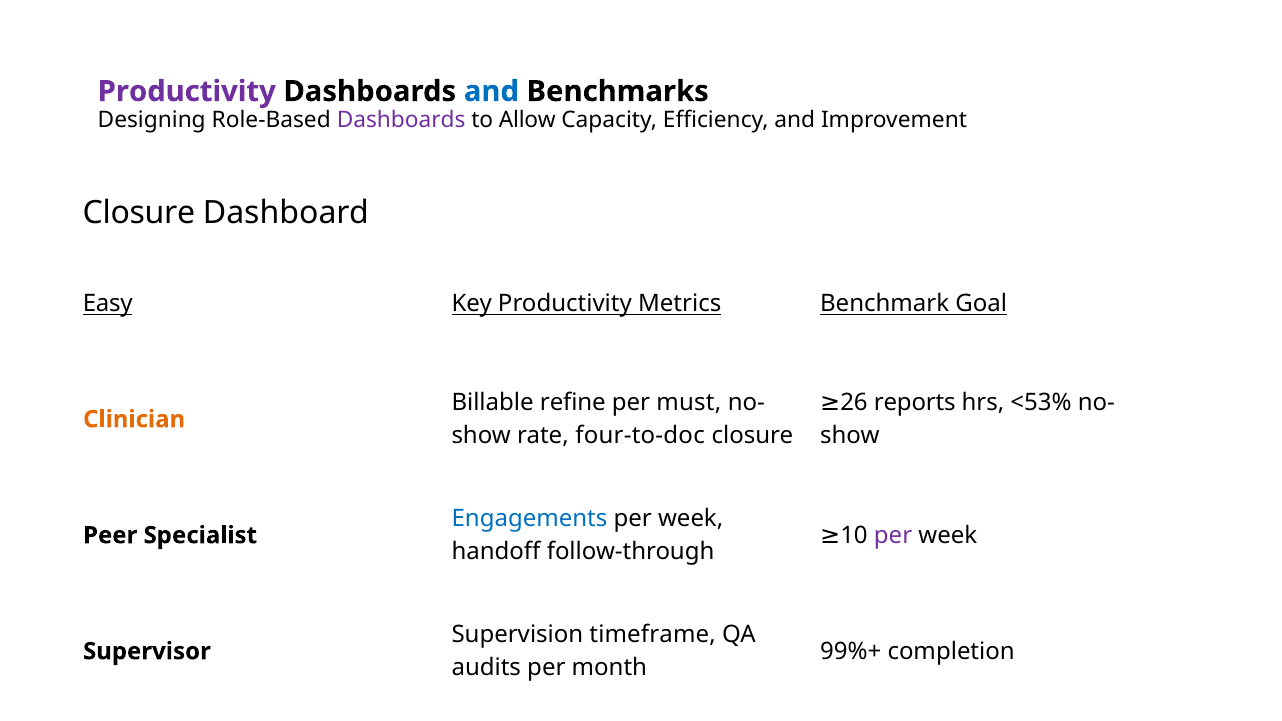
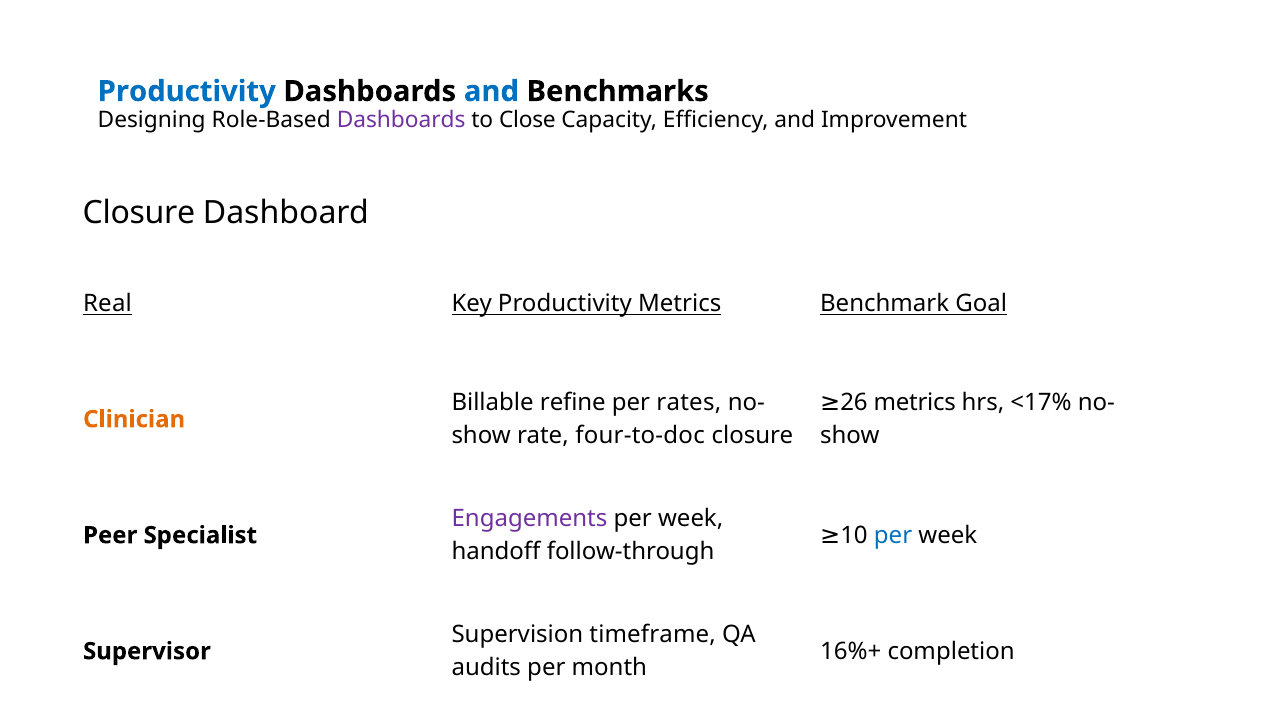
Productivity colour: purple -> blue (187, 91)
Allow: Allow -> Close (527, 120)
Easy: Easy -> Real (107, 303)
reports: reports -> metrics (915, 403)
<53%: <53% -> <17% (1041, 403)
must: must -> rates (689, 403)
Engagements colour: blue -> purple (529, 519)
per colour: purple -> blue (893, 535)
99%+: 99%+ -> 16%+ (851, 651)
